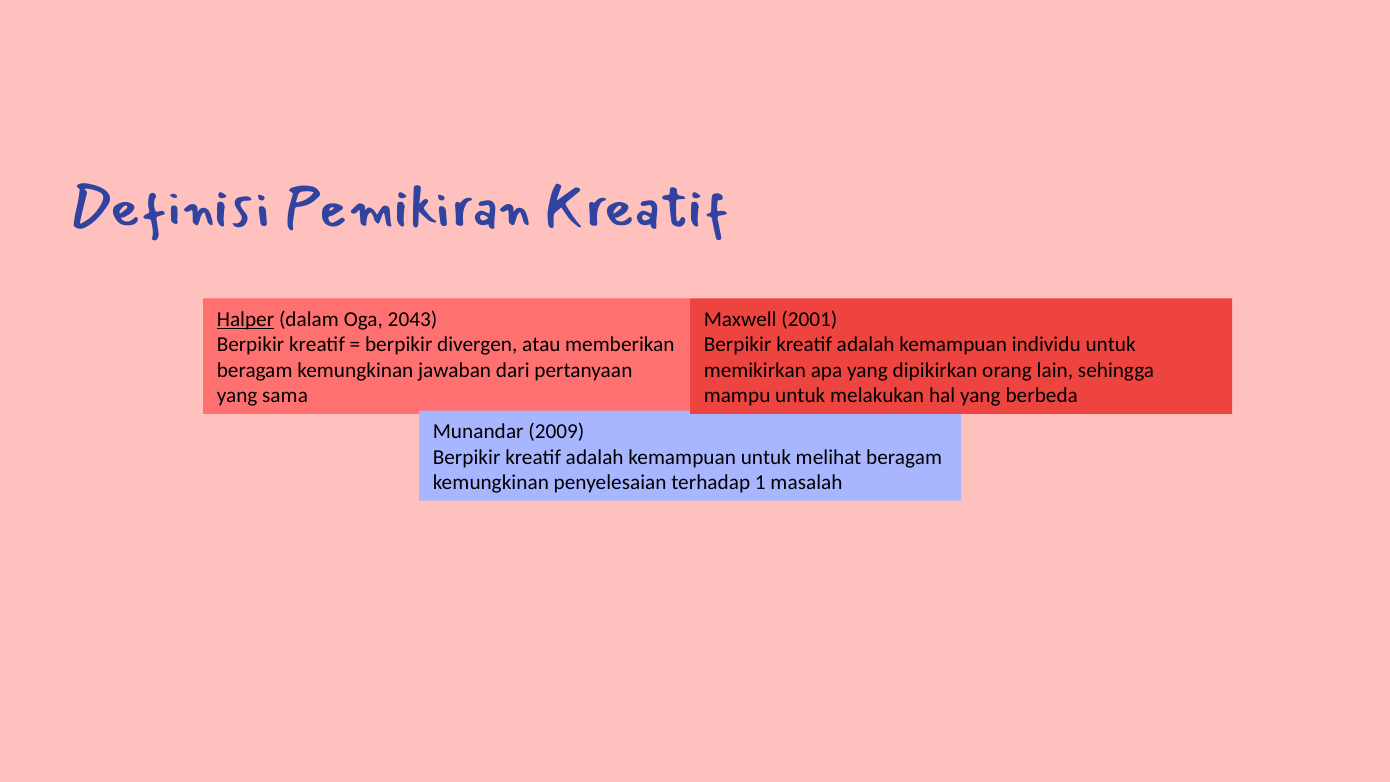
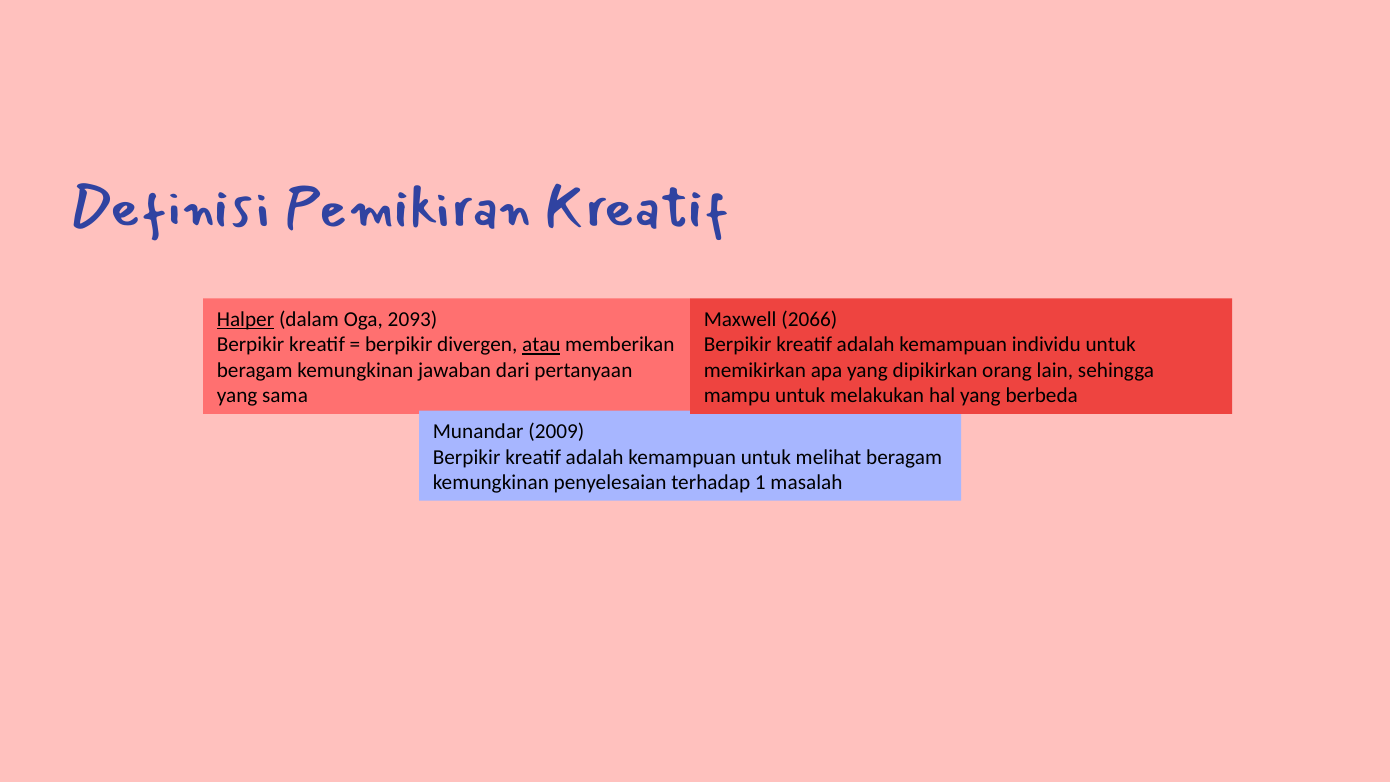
2043: 2043 -> 2093 (413, 319)
2001: 2001 -> 2066 (809, 319)
atau underline: none -> present (541, 345)
